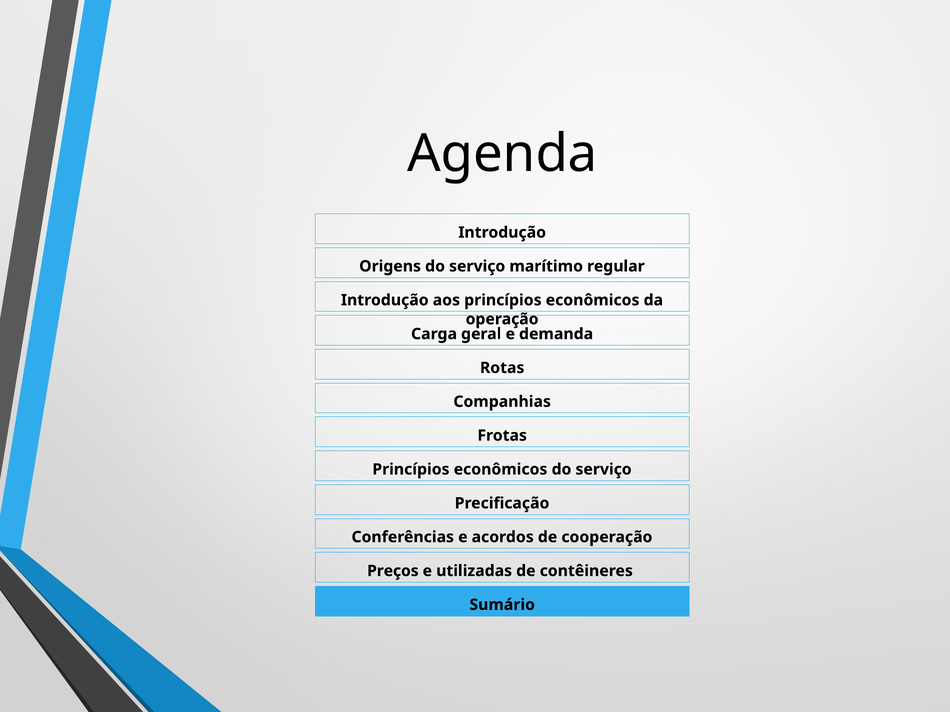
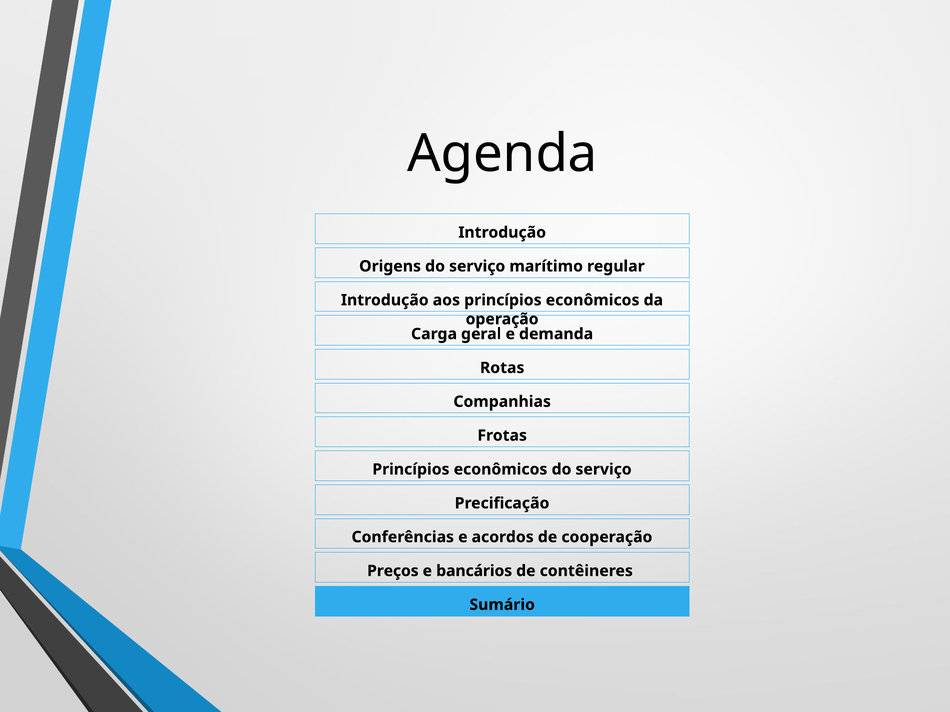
utilizadas: utilizadas -> bancários (474, 571)
